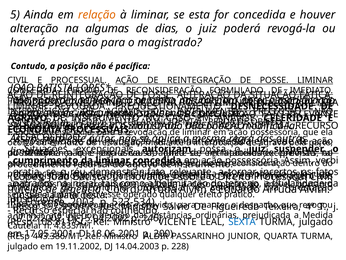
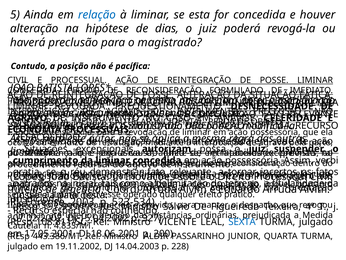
relação colour: orange -> blue (97, 15)
algumas: algumas -> hipótese (107, 29)
146: 146 -> 927 (152, 218)
